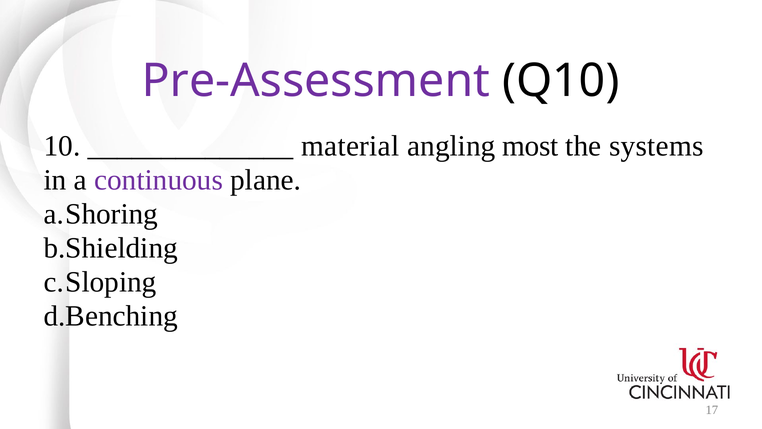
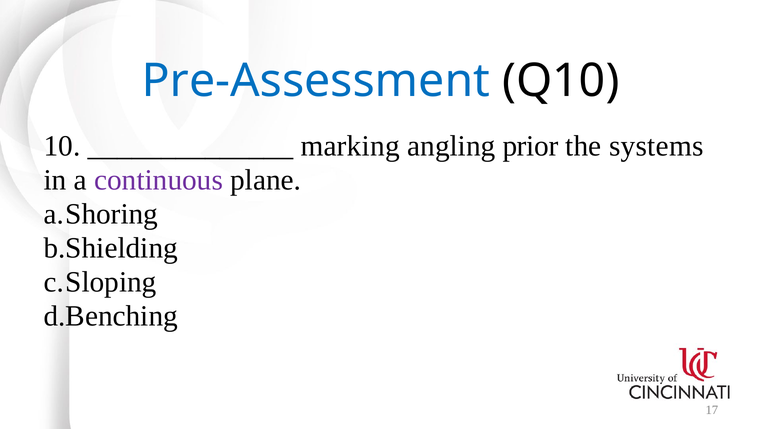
Pre-Assessment colour: purple -> blue (316, 81)
material: material -> marking (350, 146)
most: most -> prior (531, 146)
